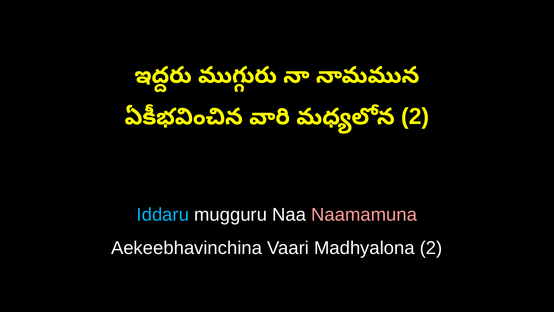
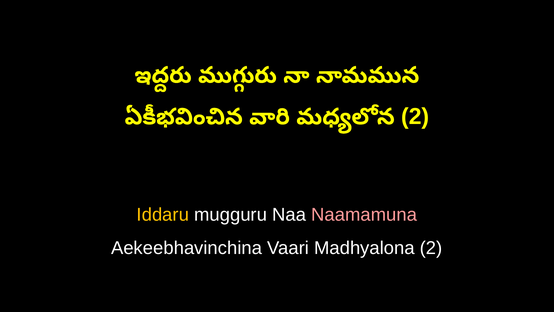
Iddaru colour: light blue -> yellow (163, 215)
